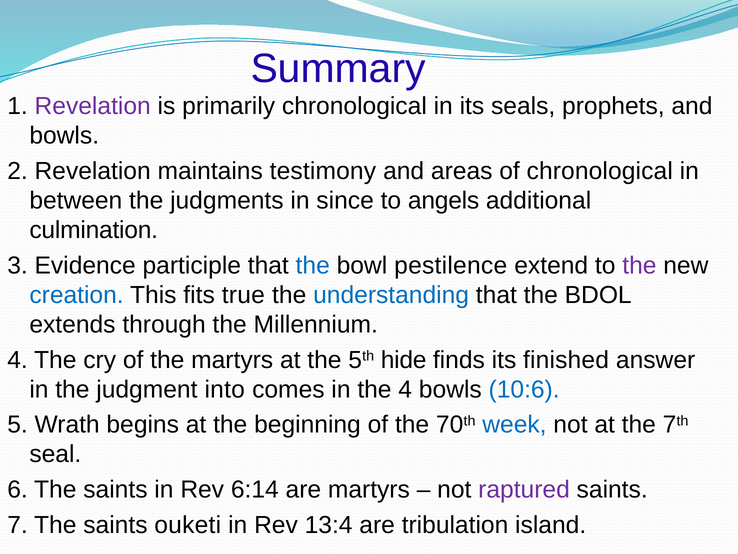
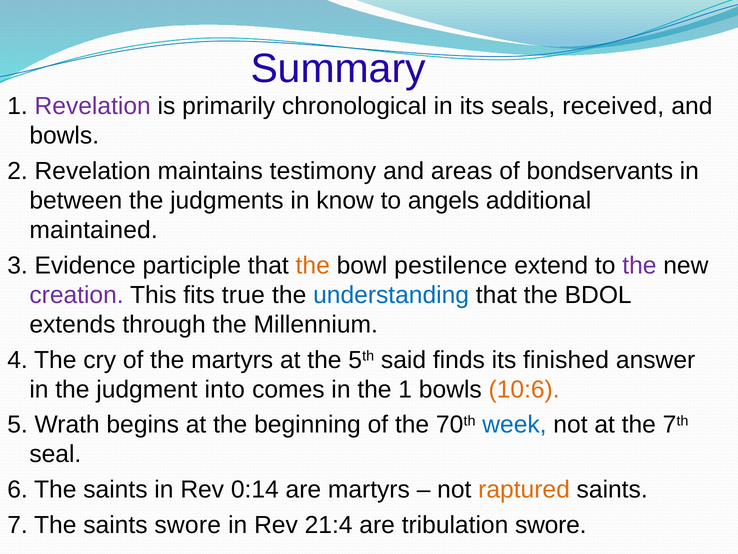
prophets: prophets -> received (613, 106)
of chronological: chronological -> bondservants (600, 171)
since: since -> know (345, 201)
culmination: culmination -> maintained (94, 230)
the colour: blue -> orange (313, 265)
creation colour: blue -> purple (77, 295)
hide: hide -> said (404, 360)
the 4: 4 -> 1 (405, 389)
10:6 colour: blue -> orange (524, 389)
6:14: 6:14 -> 0:14 (255, 489)
raptured colour: purple -> orange (524, 489)
saints ouketi: ouketi -> swore (188, 524)
13:4: 13:4 -> 21:4 (329, 524)
tribulation island: island -> swore (551, 524)
